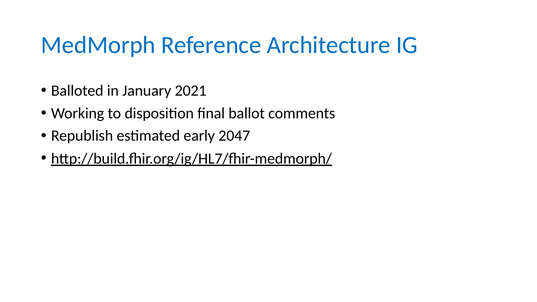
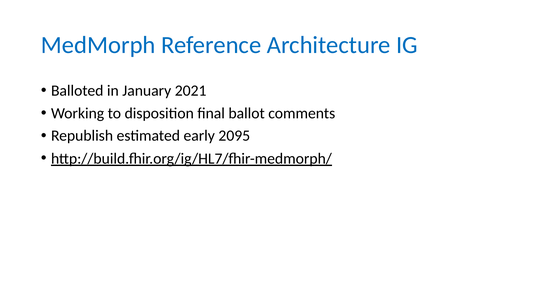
2047: 2047 -> 2095 (234, 136)
